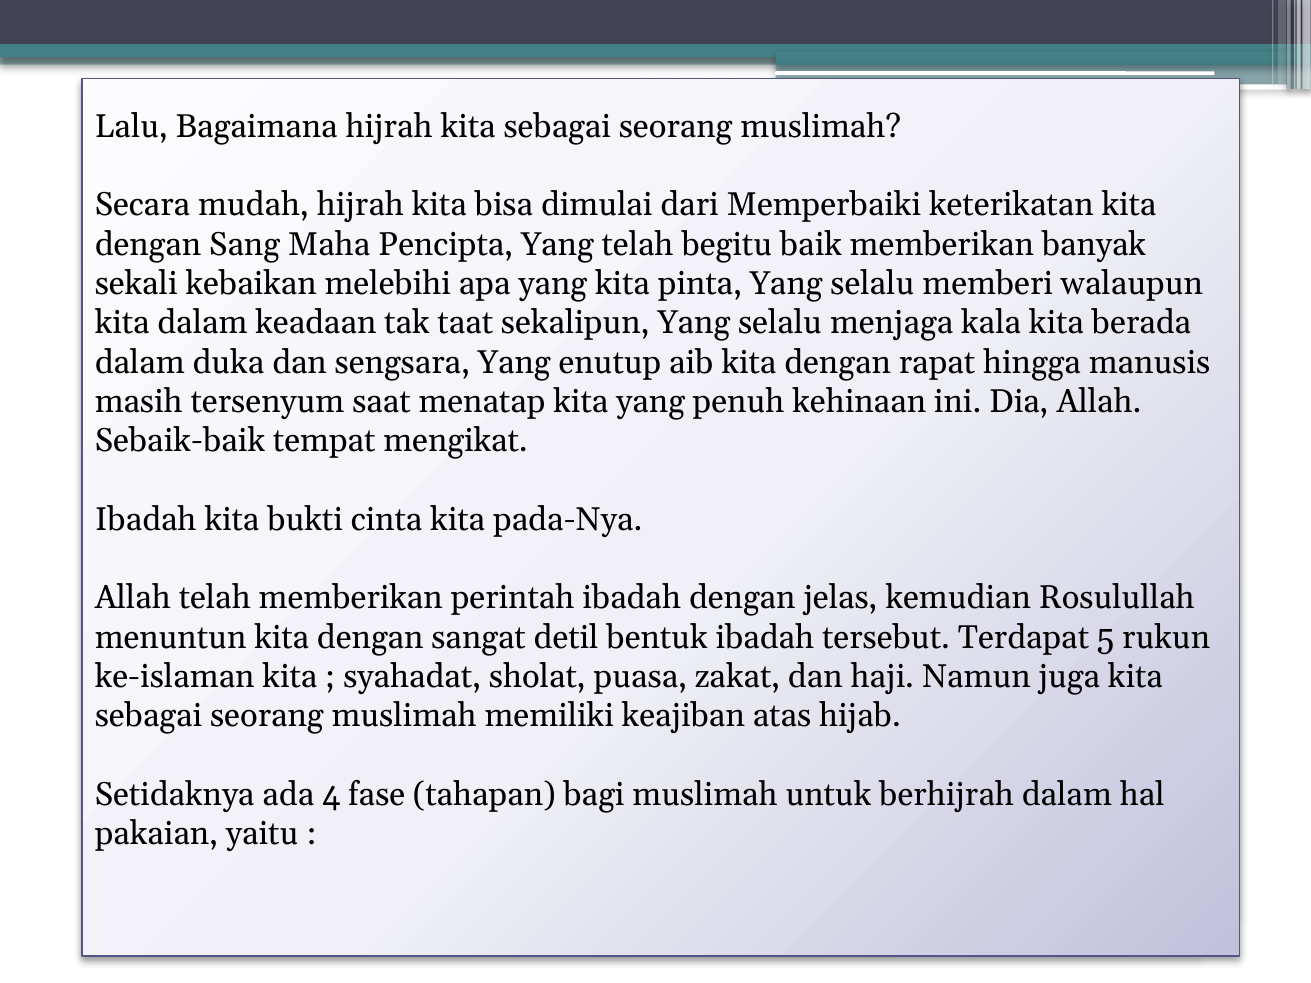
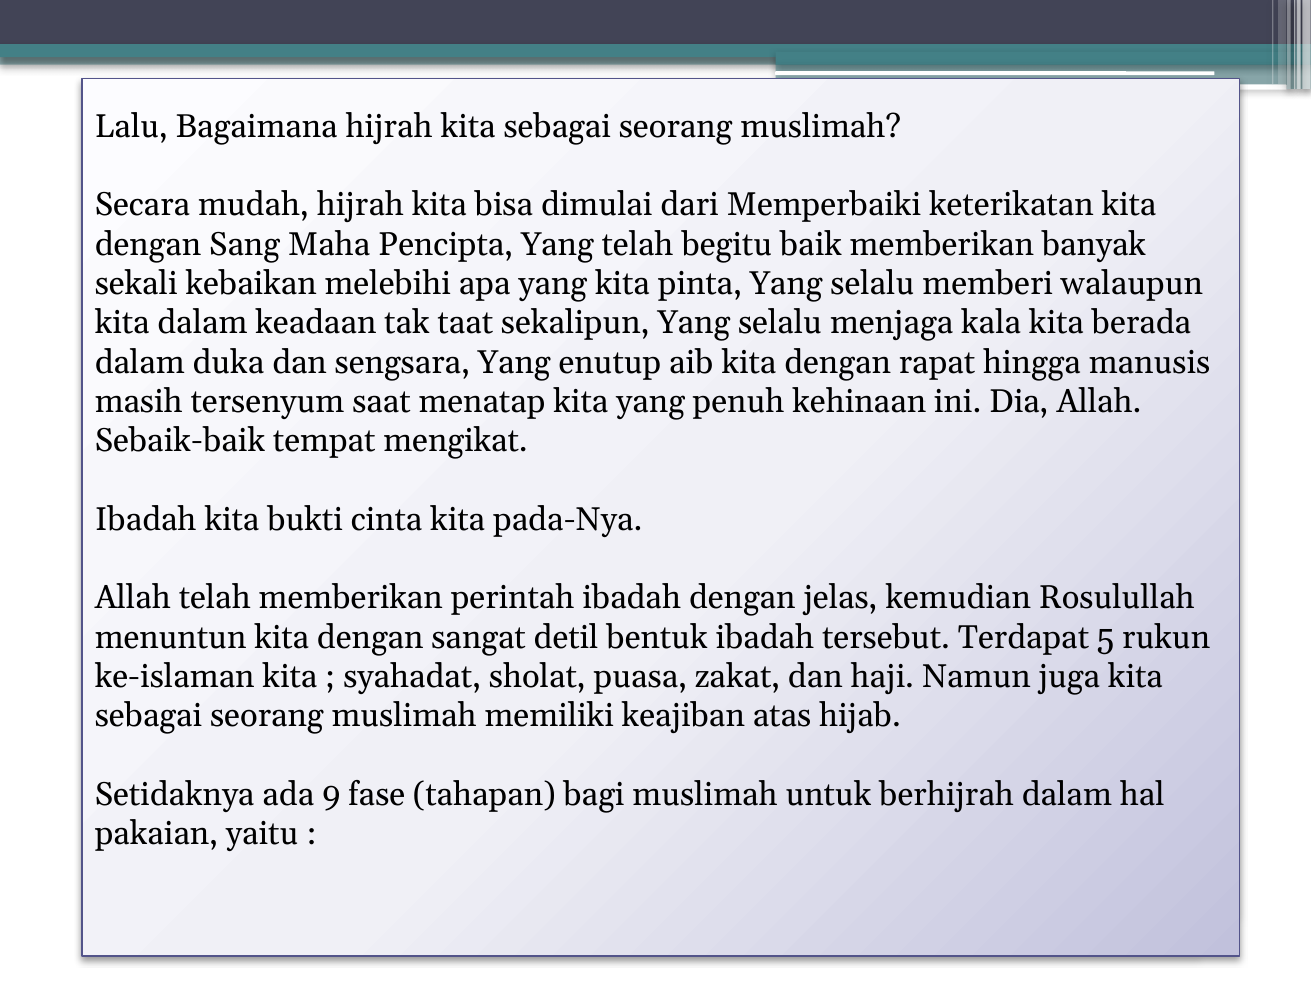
4: 4 -> 9 (331, 795)
